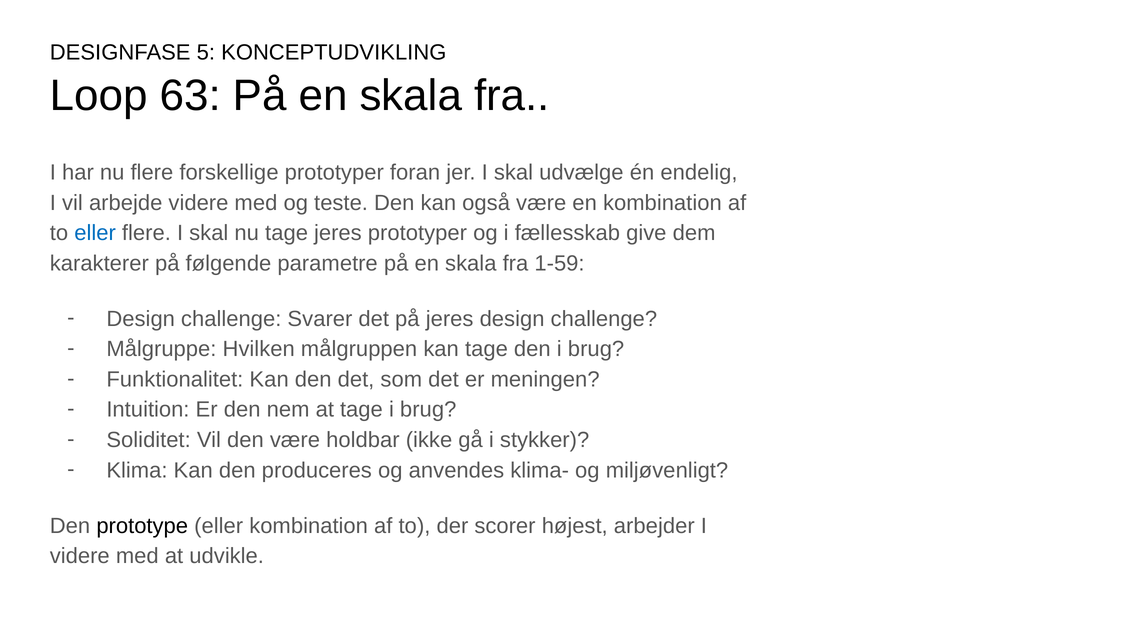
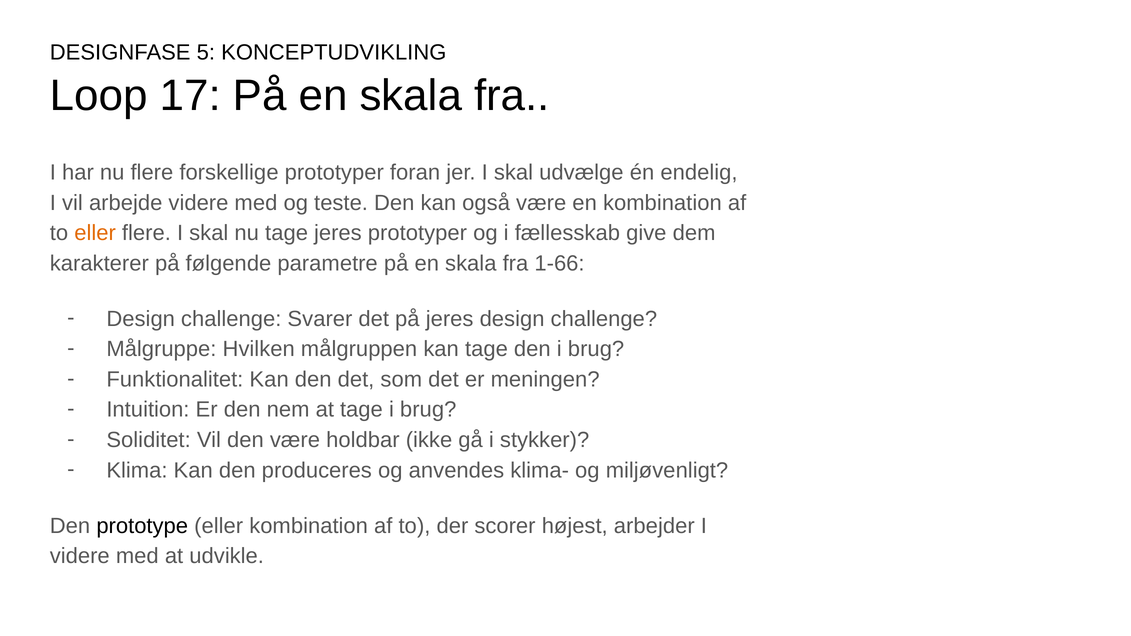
63: 63 -> 17 (190, 96)
eller colour: blue -> orange (95, 233)
1-59: 1-59 -> 1-66 (560, 263)
